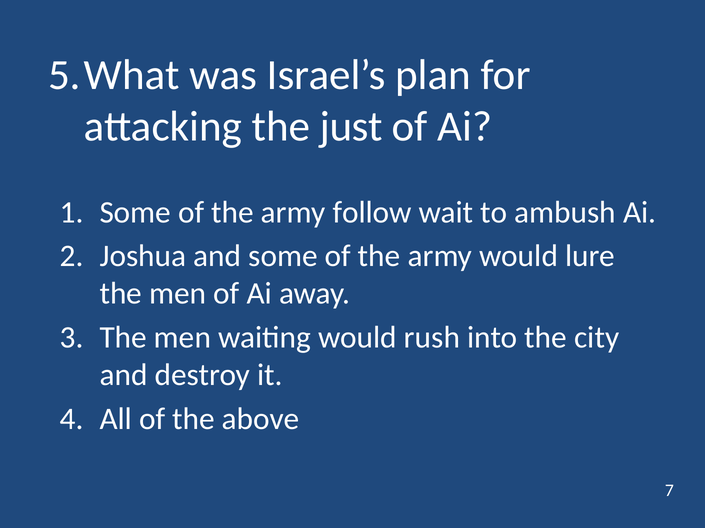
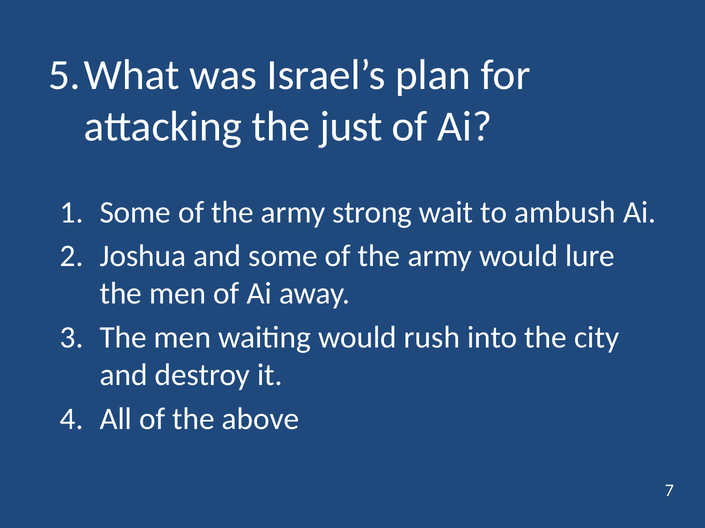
follow: follow -> strong (372, 213)
